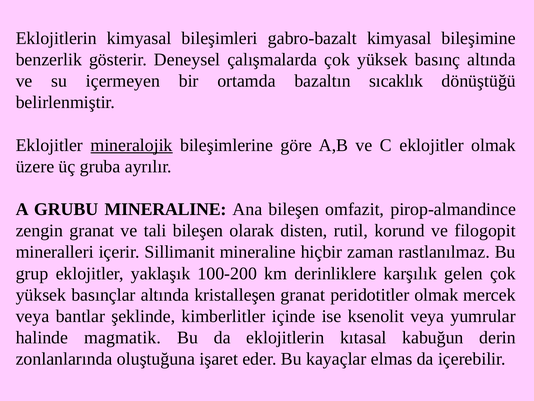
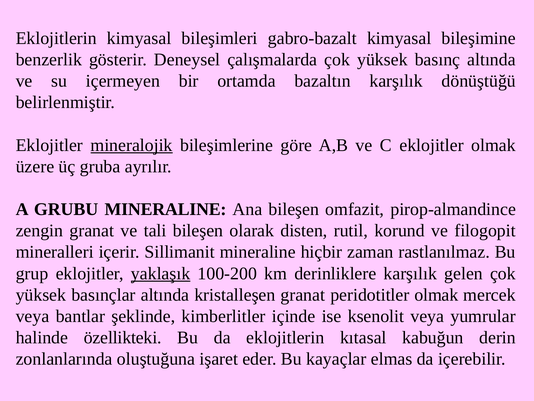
bazaltın sıcaklık: sıcaklık -> karşılık (396, 81)
yaklaşık underline: none -> present (161, 273)
magmatik: magmatik -> özellikteki (123, 337)
